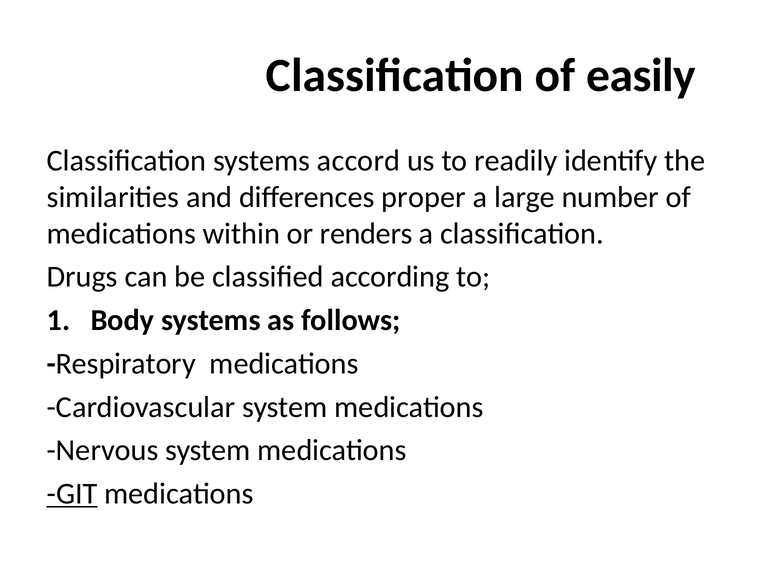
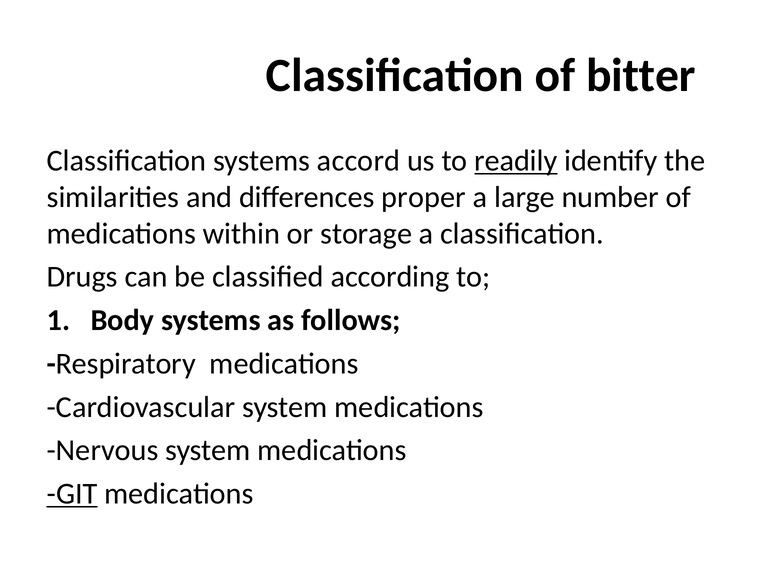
easily: easily -> bitter (641, 75)
readily underline: none -> present (516, 161)
renders: renders -> storage (366, 233)
